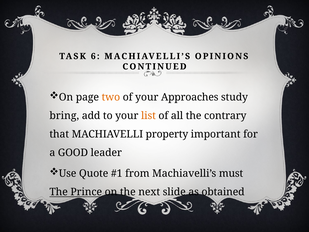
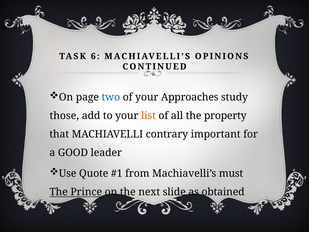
two colour: orange -> blue (111, 97)
bring: bring -> those (64, 116)
contrary: contrary -> property (225, 116)
property: property -> contrary (167, 134)
